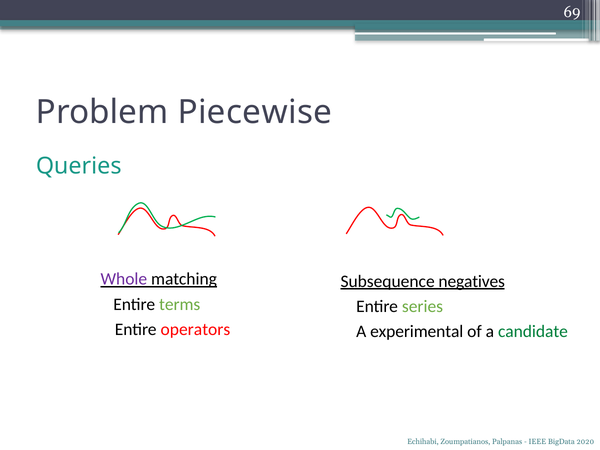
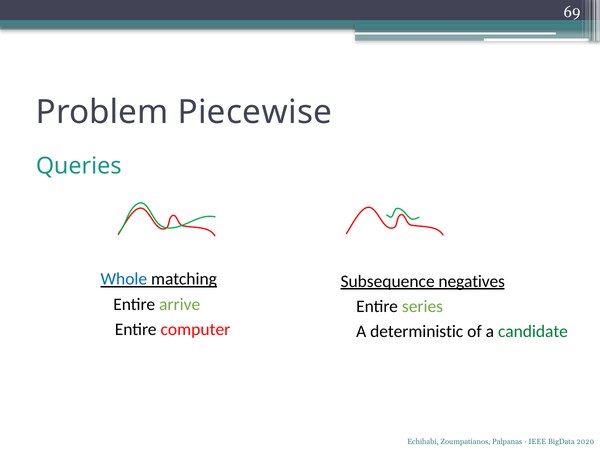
Whole colour: purple -> blue (124, 279)
terms: terms -> arrive (180, 304)
operators: operators -> computer (195, 330)
experimental: experimental -> deterministic (417, 332)
